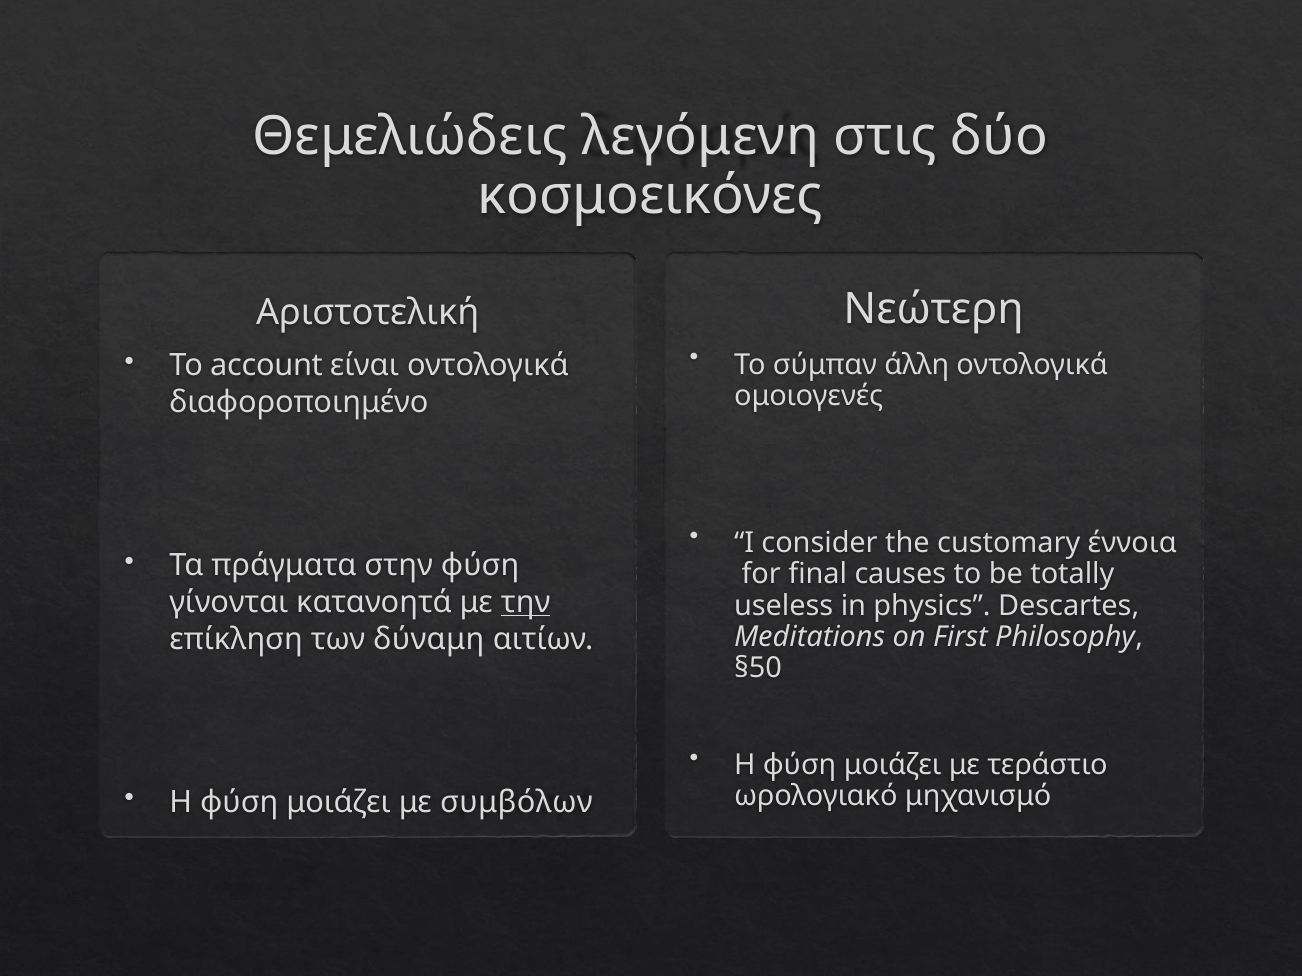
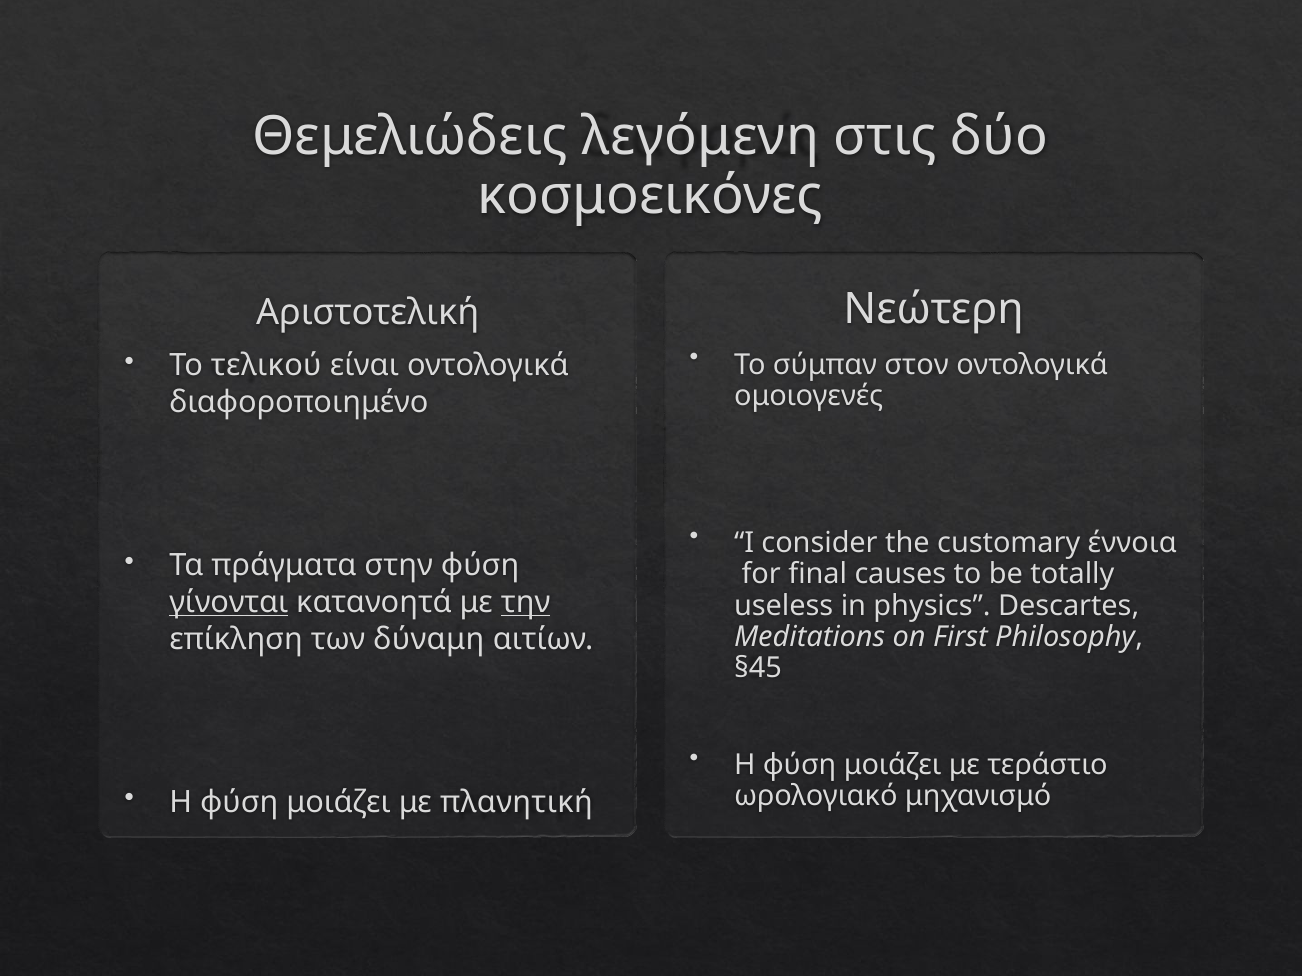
άλλη: άλλη -> στον (917, 365)
account: account -> τελικού (266, 366)
γίνονται underline: none -> present (229, 603)
§50: §50 -> §45 (758, 668)
συμβόλων: συμβόλων -> πλανητική (516, 802)
